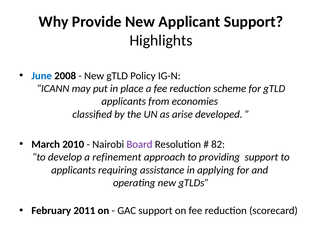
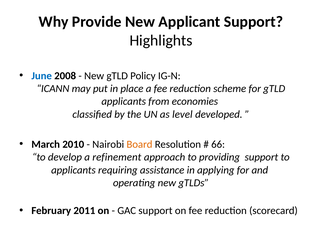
arise: arise -> level (182, 115)
Board colour: purple -> orange (139, 145)
82: 82 -> 66 (218, 145)
